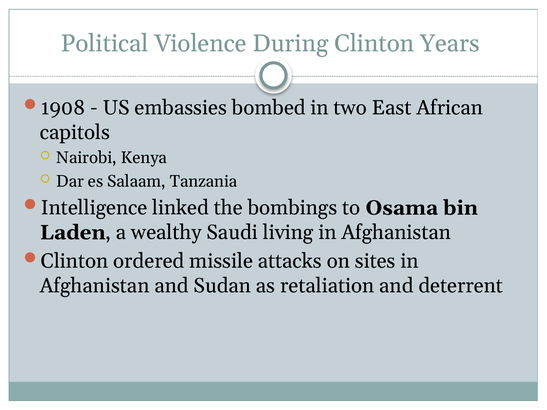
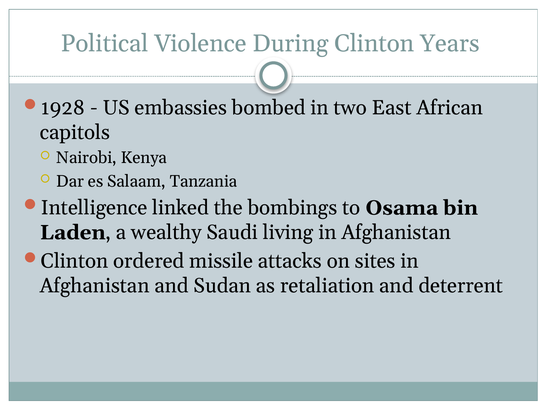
1908: 1908 -> 1928 (63, 108)
